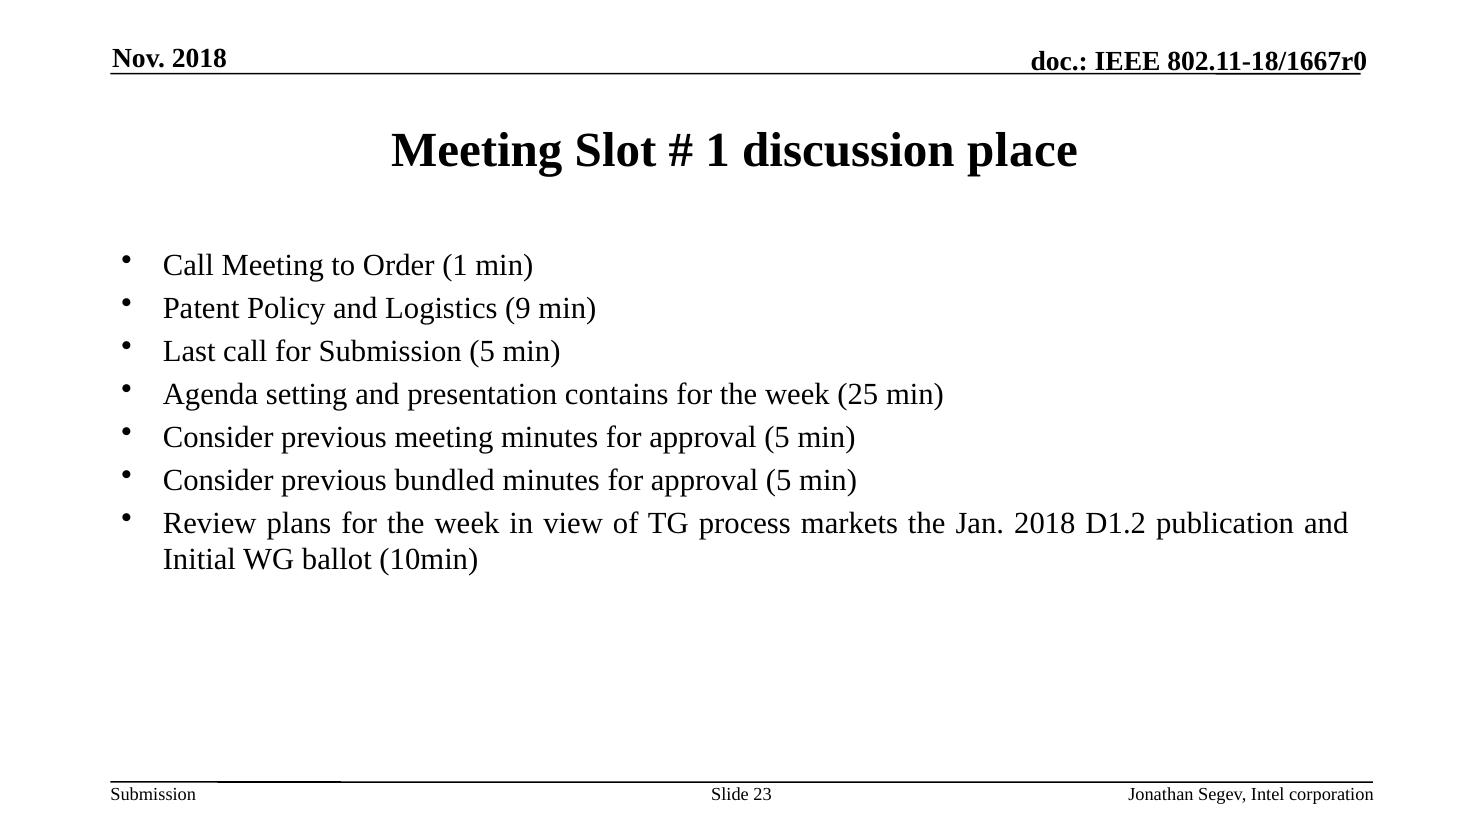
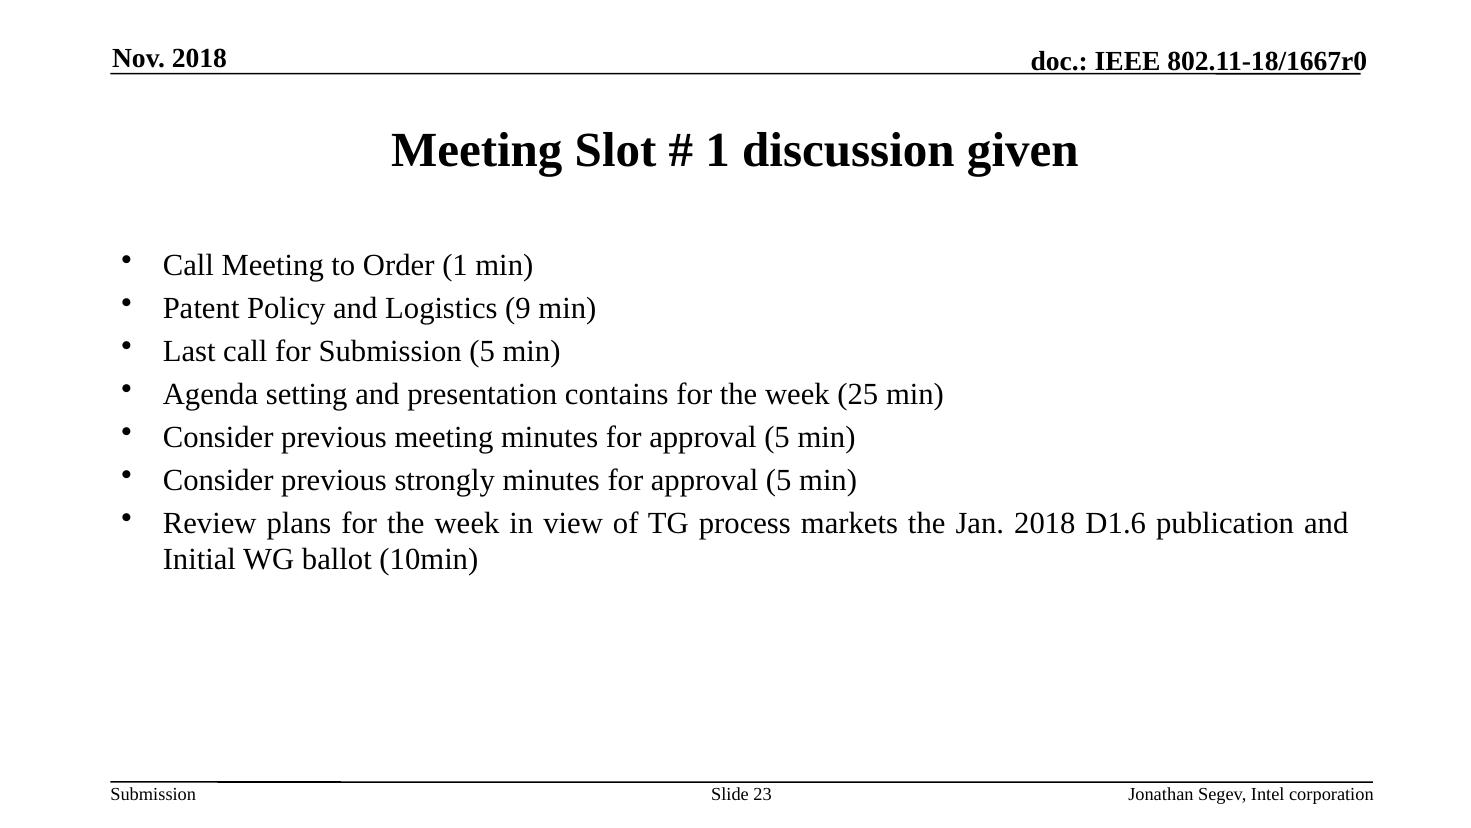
place: place -> given (1023, 150)
bundled: bundled -> strongly (445, 480)
D1.2: D1.2 -> D1.6 (1116, 523)
